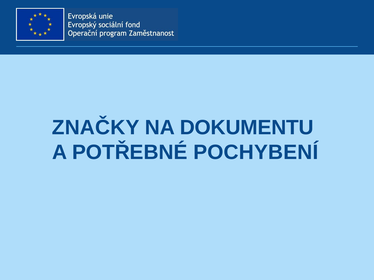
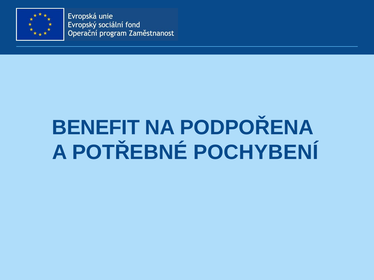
ZNAČKY: ZNAČKY -> BENEFIT (96, 128)
DOKUMENTU: DOKUMENTU -> PODPOŘENA (247, 128)
